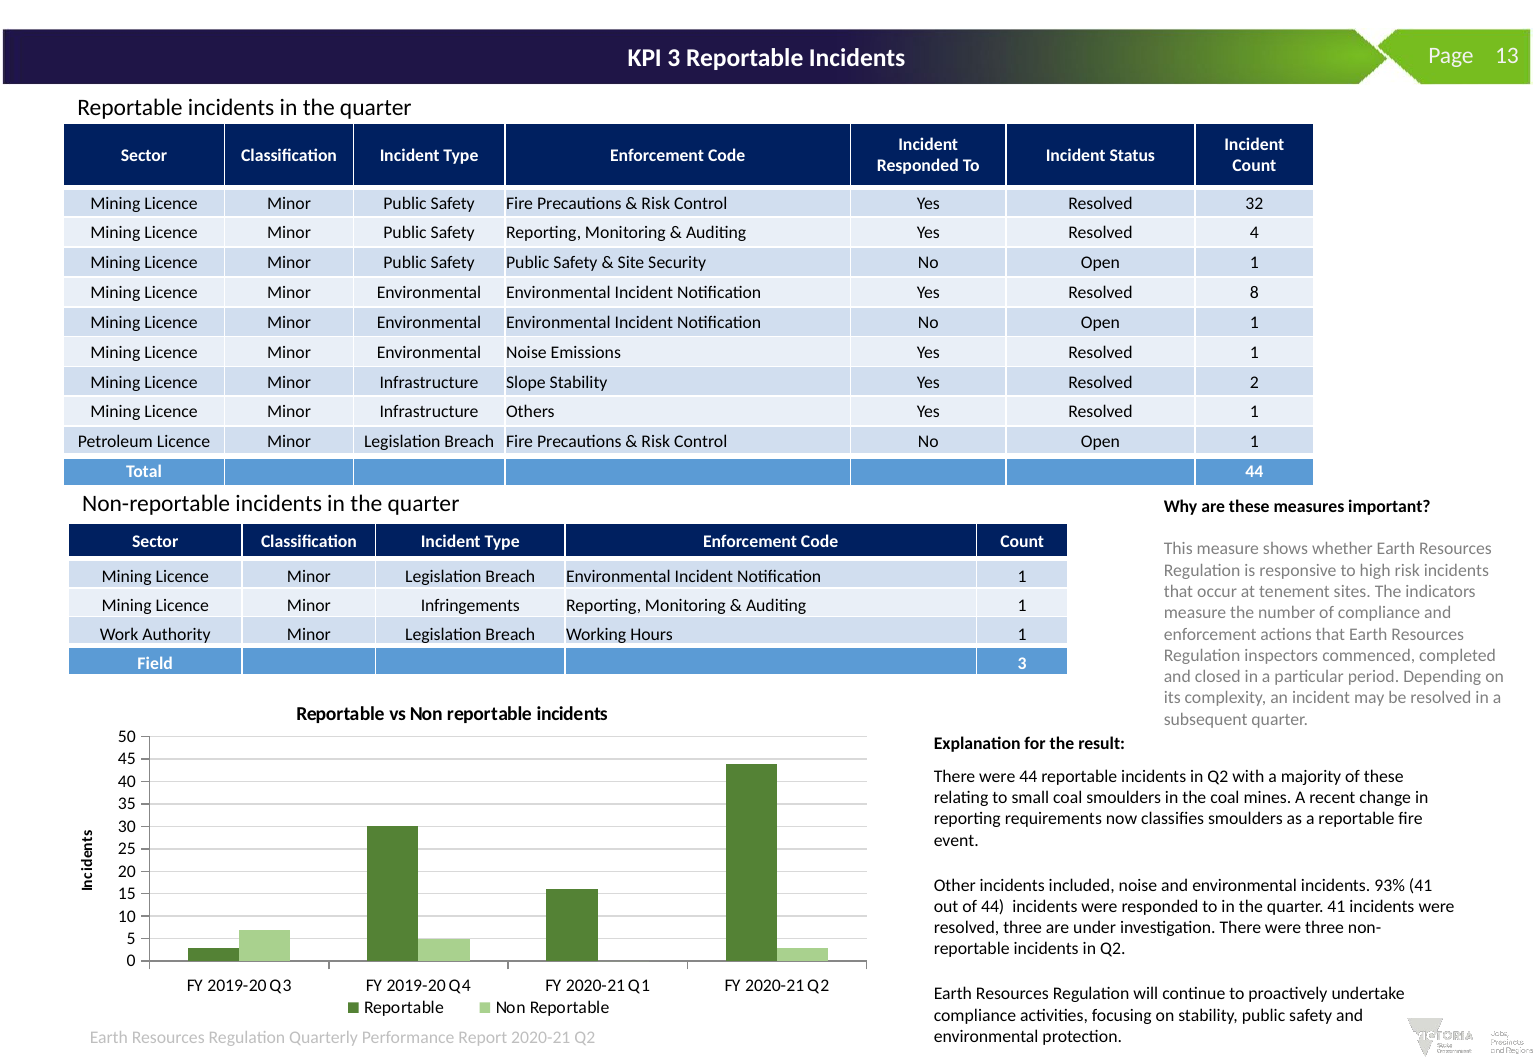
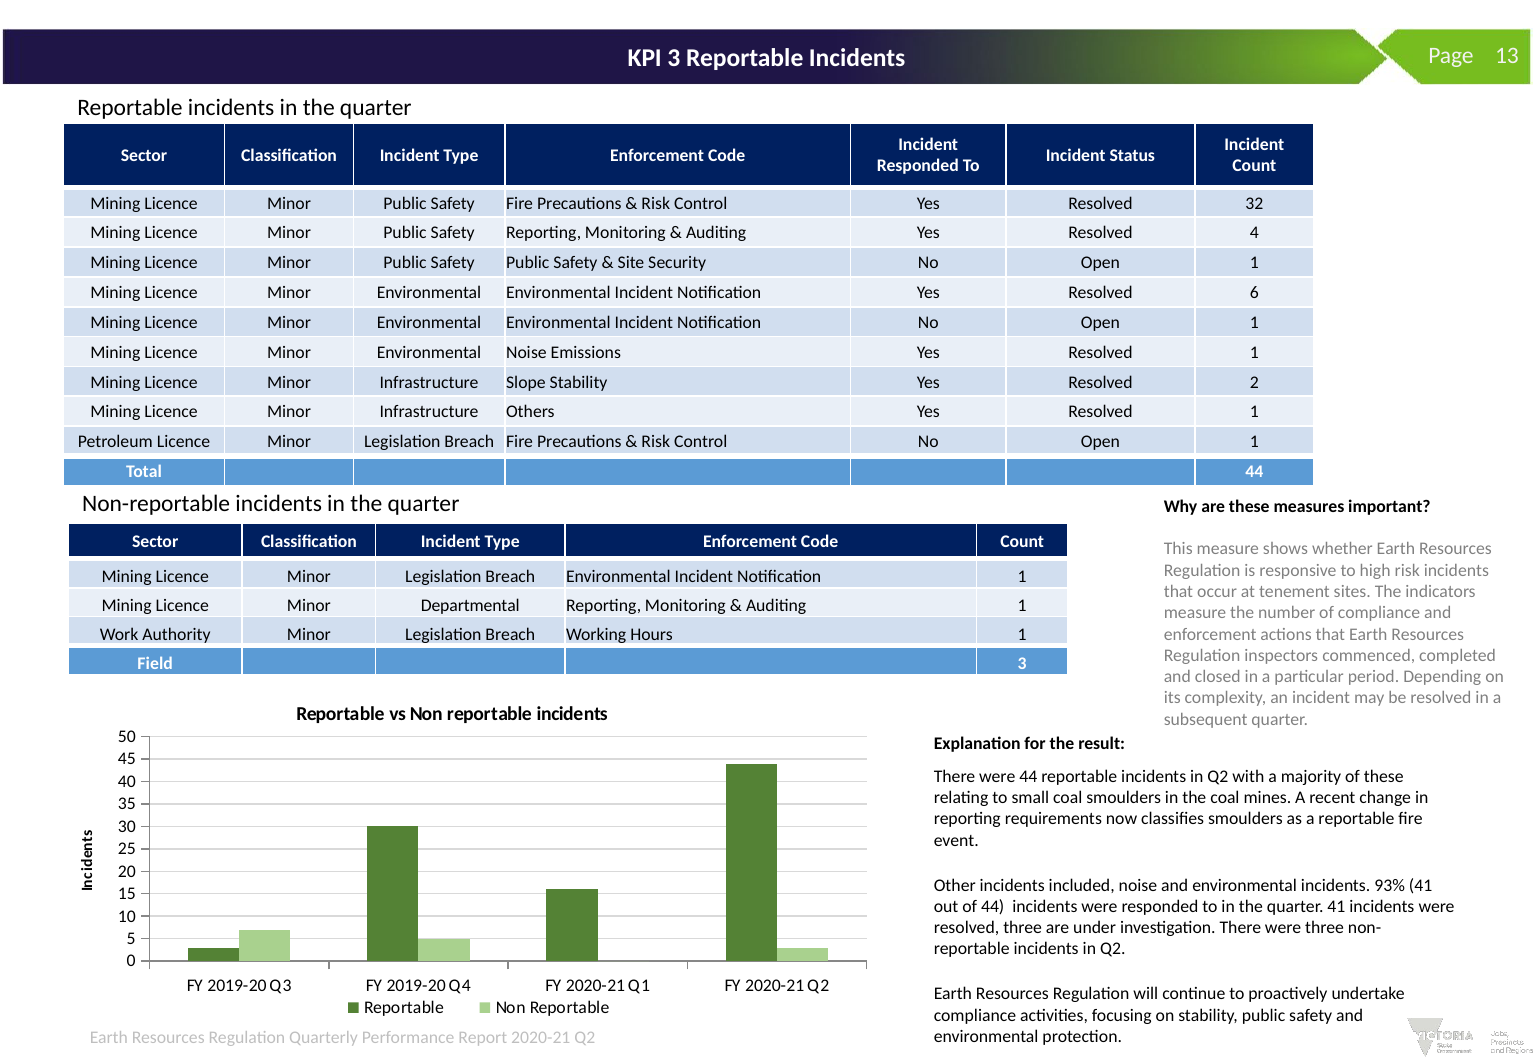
8: 8 -> 6 (1254, 293)
Infringements: Infringements -> Departmental (470, 606)
